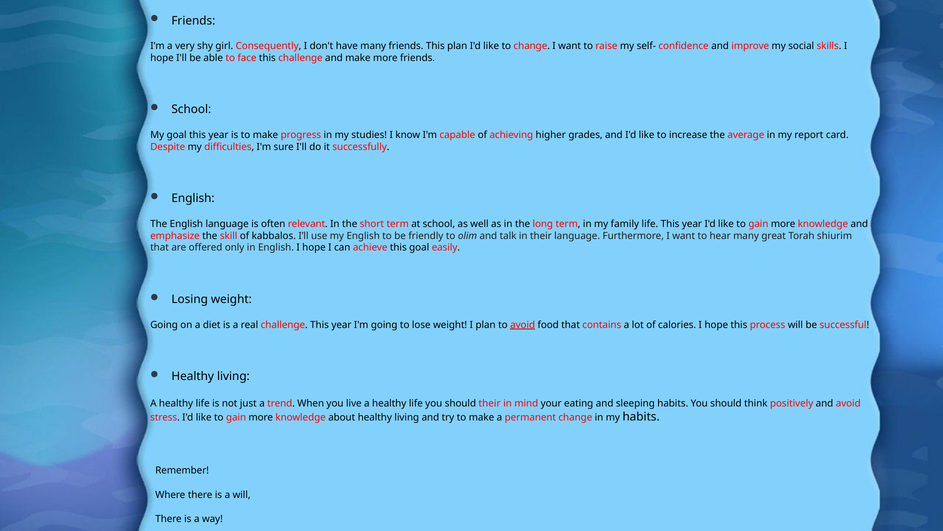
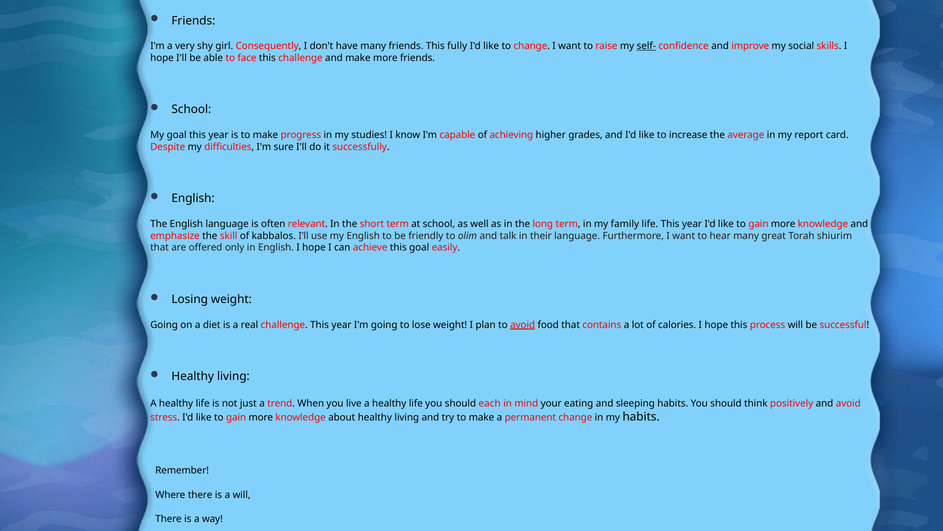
This plan: plan -> fully (457, 46)
self- underline: none -> present (646, 46)
should their: their -> each (490, 403)
